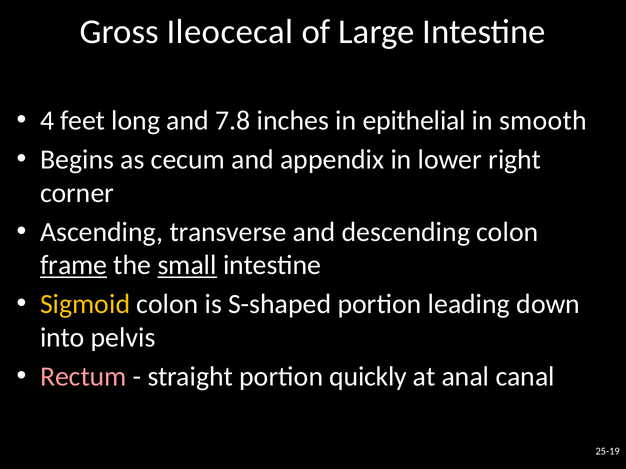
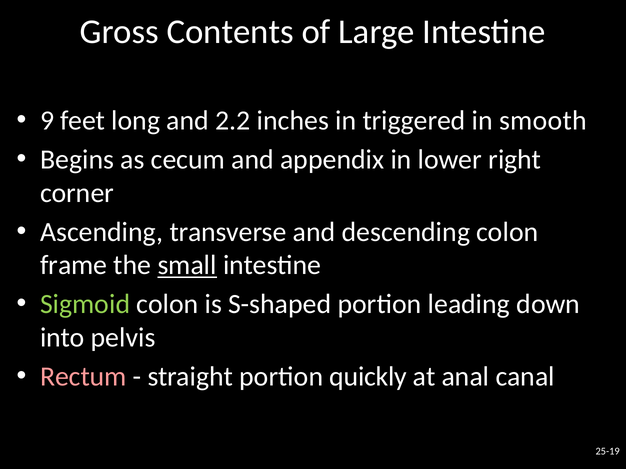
Ileocecal: Ileocecal -> Contents (230, 32)
4: 4 -> 9 (47, 121)
7.8: 7.8 -> 2.2 (233, 121)
epithelial: epithelial -> triggered (414, 121)
frame underline: present -> none (74, 266)
Sigmoid colour: yellow -> light green (85, 305)
